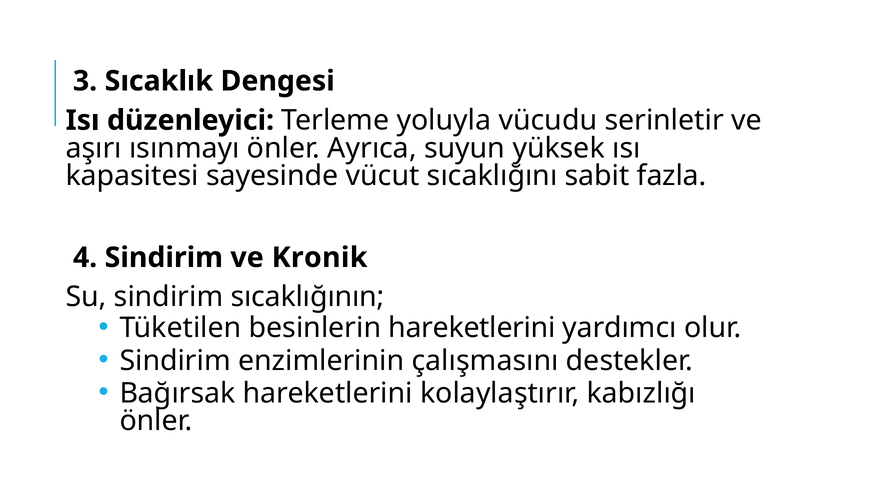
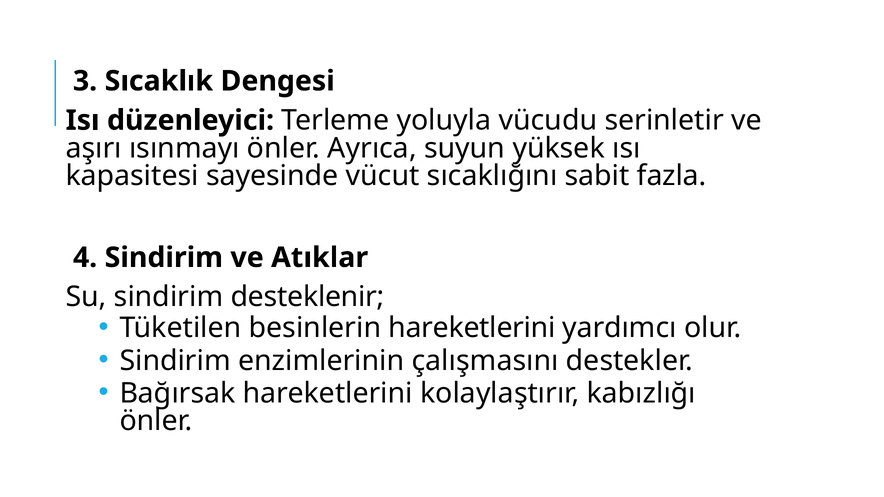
Kronik: Kronik -> Atıklar (320, 258)
sıcaklığının: sıcaklığının -> desteklenir (308, 297)
